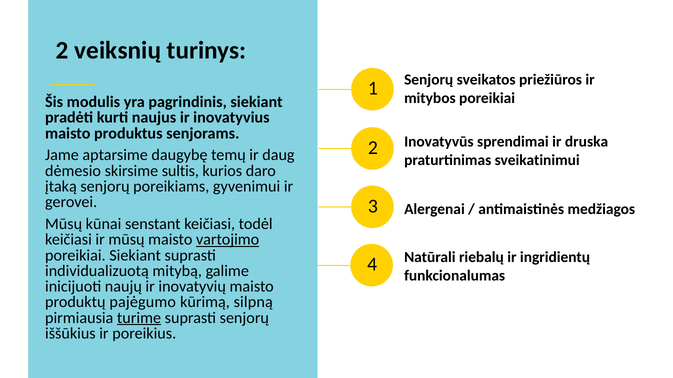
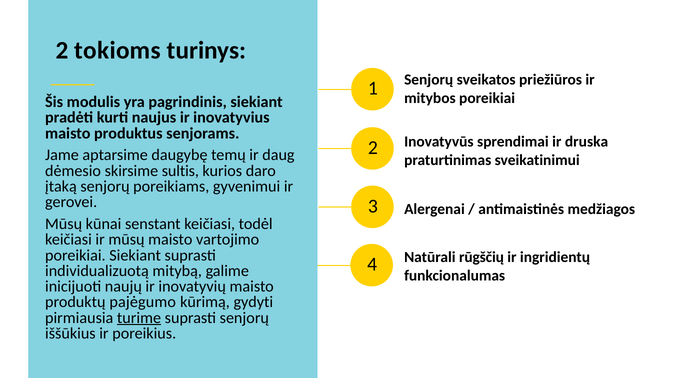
veiksnių: veiksnių -> tokioms (118, 51)
vartojimo underline: present -> none (228, 240)
riebalų: riebalų -> rūgščių (481, 257)
silpną: silpną -> gydyti (253, 303)
